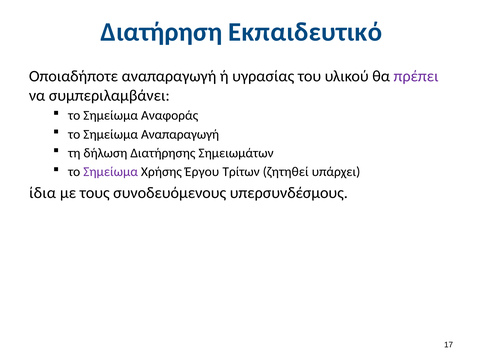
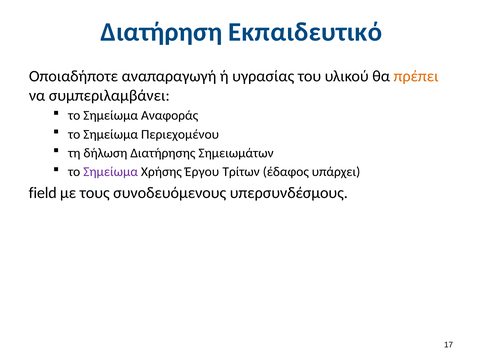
πρέπει colour: purple -> orange (416, 76)
Σημείωμα Αναπαραγωγή: Αναπαραγωγή -> Περιεχομένου (180, 134)
ζητηθεί: ζητηθεί -> έδαφος (286, 172)
ίδια: ίδια -> field (43, 193)
